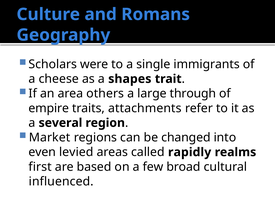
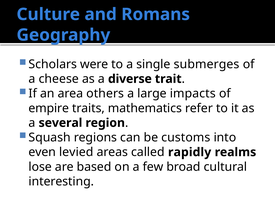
immigrants: immigrants -> submerges (207, 64)
shapes: shapes -> diverse (130, 79)
through: through -> impacts (193, 94)
attachments: attachments -> mathematics (145, 108)
Market: Market -> Squash (50, 138)
changed: changed -> customs (186, 138)
first: first -> lose (40, 167)
influenced: influenced -> interesting (61, 182)
